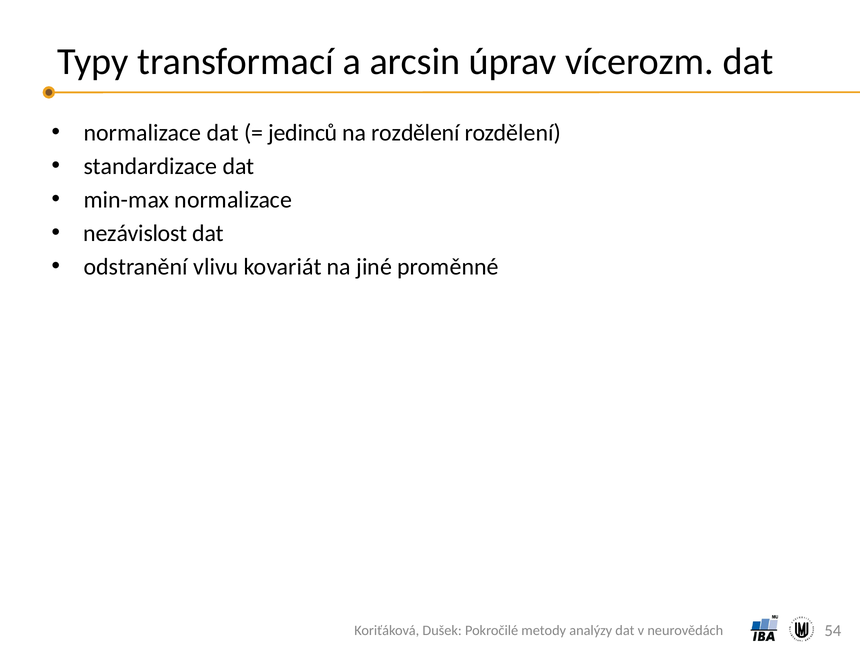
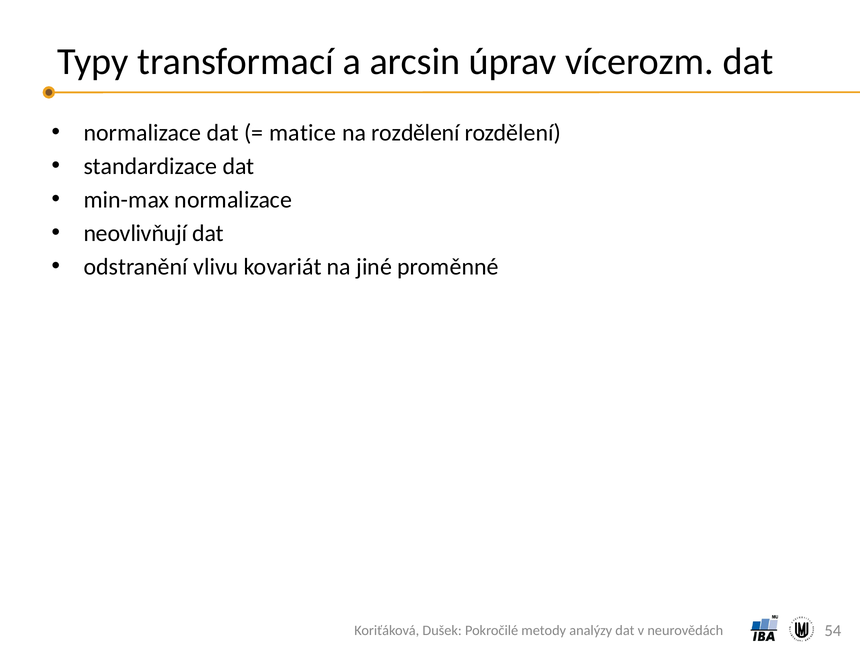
jedinců: jedinců -> matice (303, 133)
nezávislost: nezávislost -> neovlivňují (135, 233)
